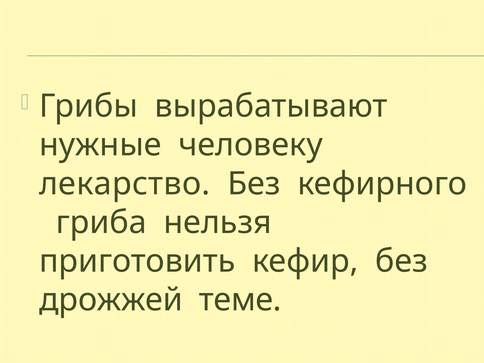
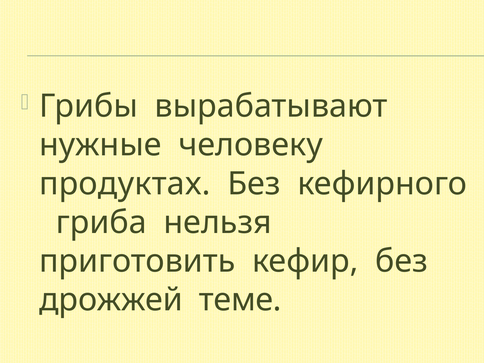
лекарство: лекарство -> продуктах (125, 184)
